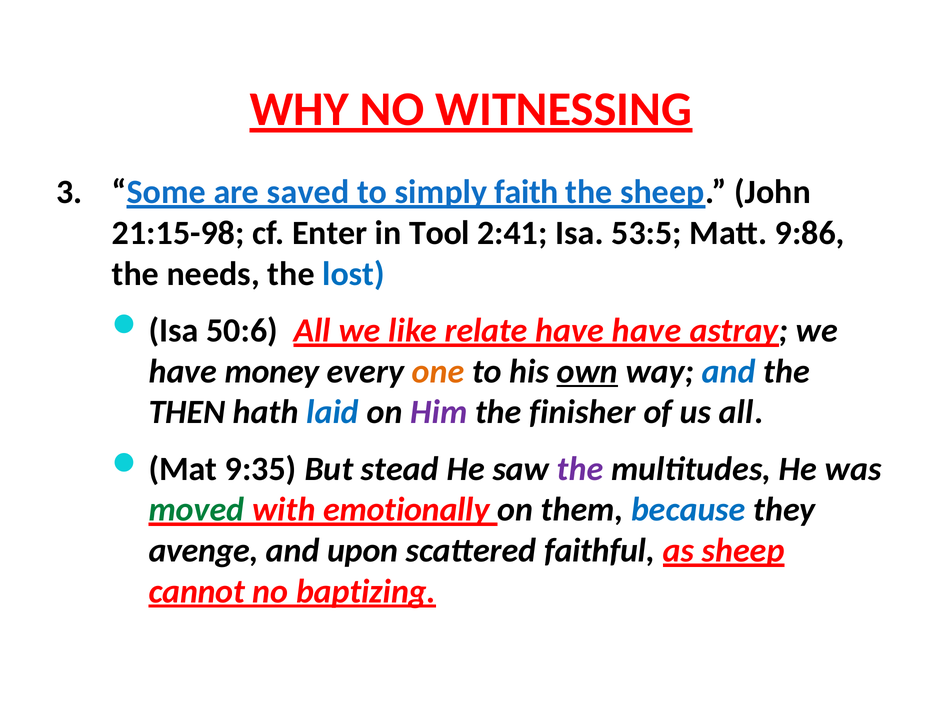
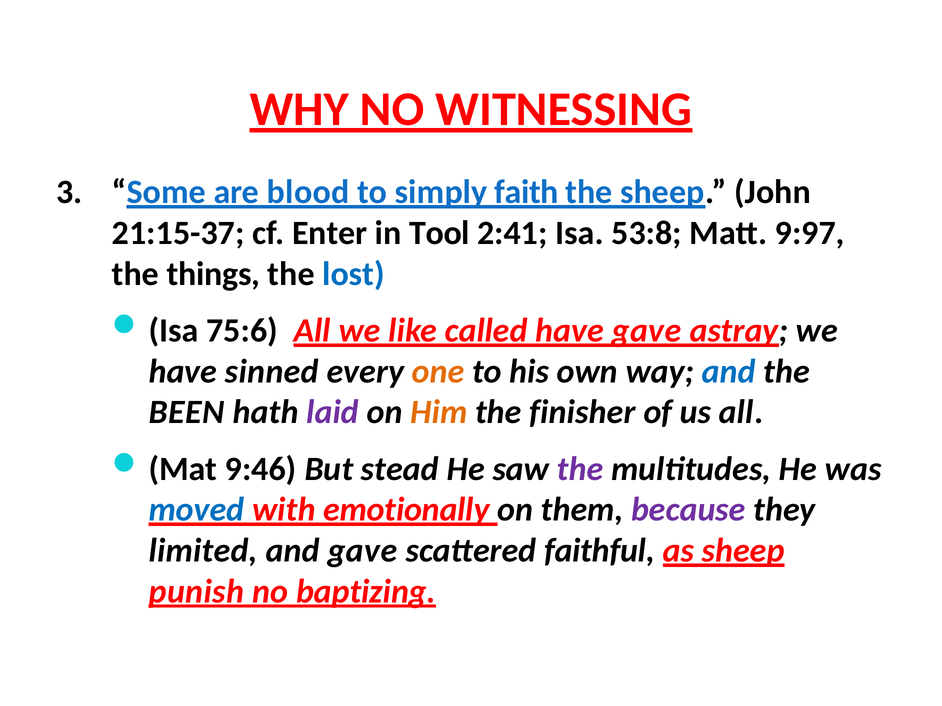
saved: saved -> blood (308, 192)
21:15-98: 21:15-98 -> 21:15-37 (178, 233)
53:5: 53:5 -> 53:8 (647, 233)
9:86: 9:86 -> 9:97 (810, 233)
needs: needs -> things (213, 274)
50:6: 50:6 -> 75:6 (242, 331)
relate: relate -> called (486, 331)
have have: have -> gave (647, 331)
money: money -> sinned (272, 372)
own underline: present -> none (587, 372)
THEN: THEN -> BEEN (187, 413)
laid colour: blue -> purple (333, 413)
Him colour: purple -> orange (439, 413)
9:35: 9:35 -> 9:46 (261, 469)
moved colour: green -> blue (196, 510)
because colour: blue -> purple (688, 510)
avenge: avenge -> limited (203, 551)
and upon: upon -> gave (362, 551)
cannot: cannot -> punish (196, 592)
